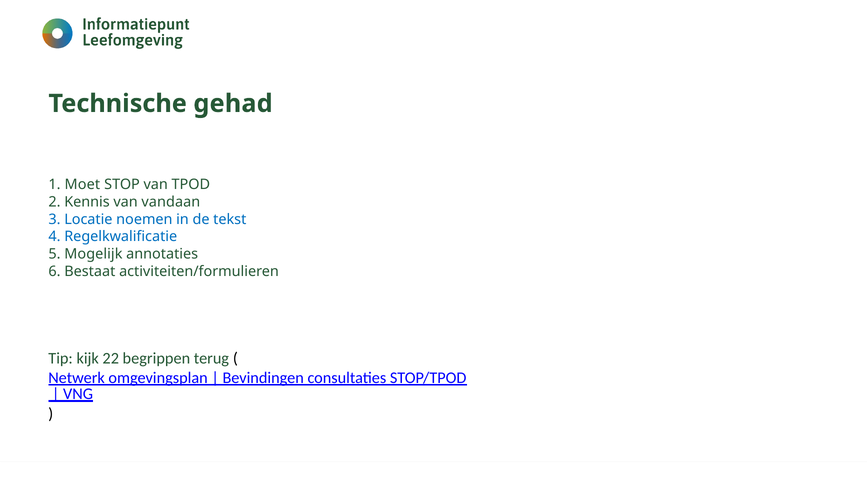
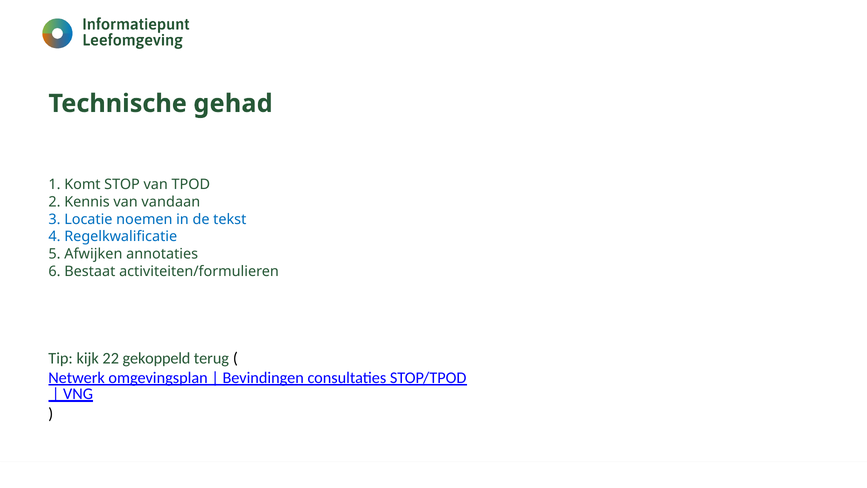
Moet: Moet -> Komt (82, 185)
Mogelijk: Mogelijk -> Afwijken (93, 254)
begrippen: begrippen -> gekoppeld (157, 358)
